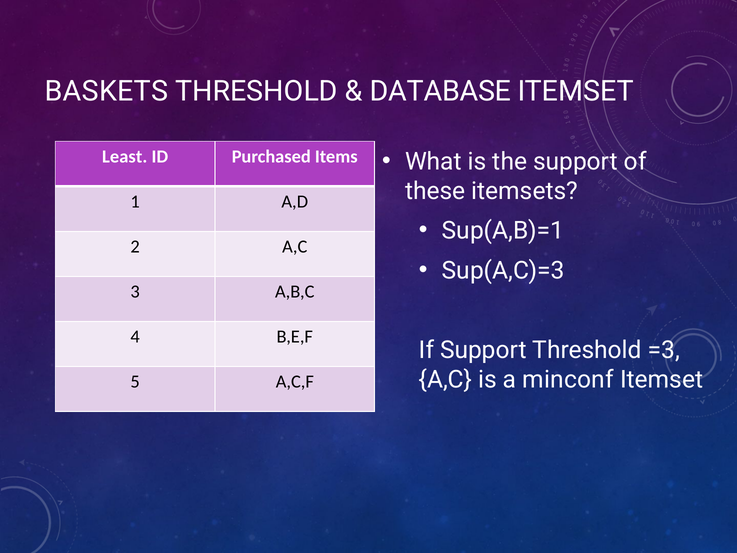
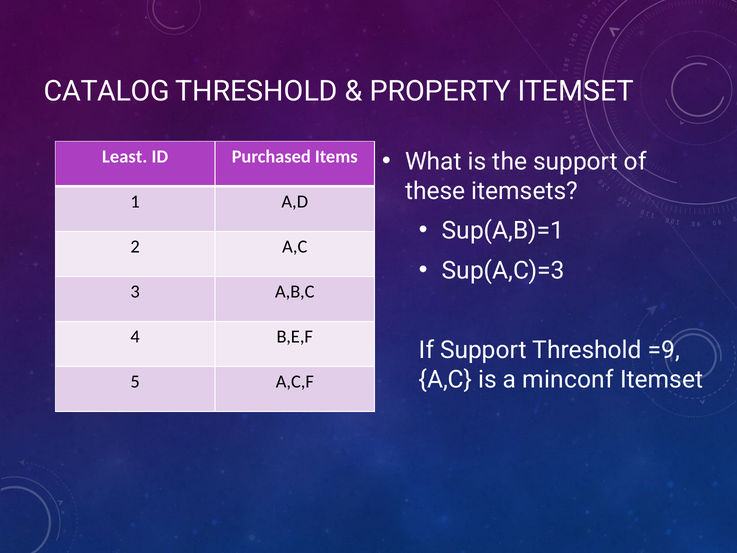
BASKETS: BASKETS -> CATALOG (107, 91)
DATABASE: DATABASE -> PROPERTY (440, 91)
=3: =3 -> =9 (664, 350)
